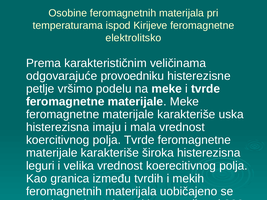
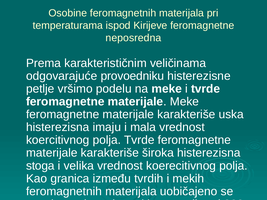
elektrolitsko: elektrolitsko -> neposredna (133, 38)
leguri: leguri -> stoga (40, 166)
